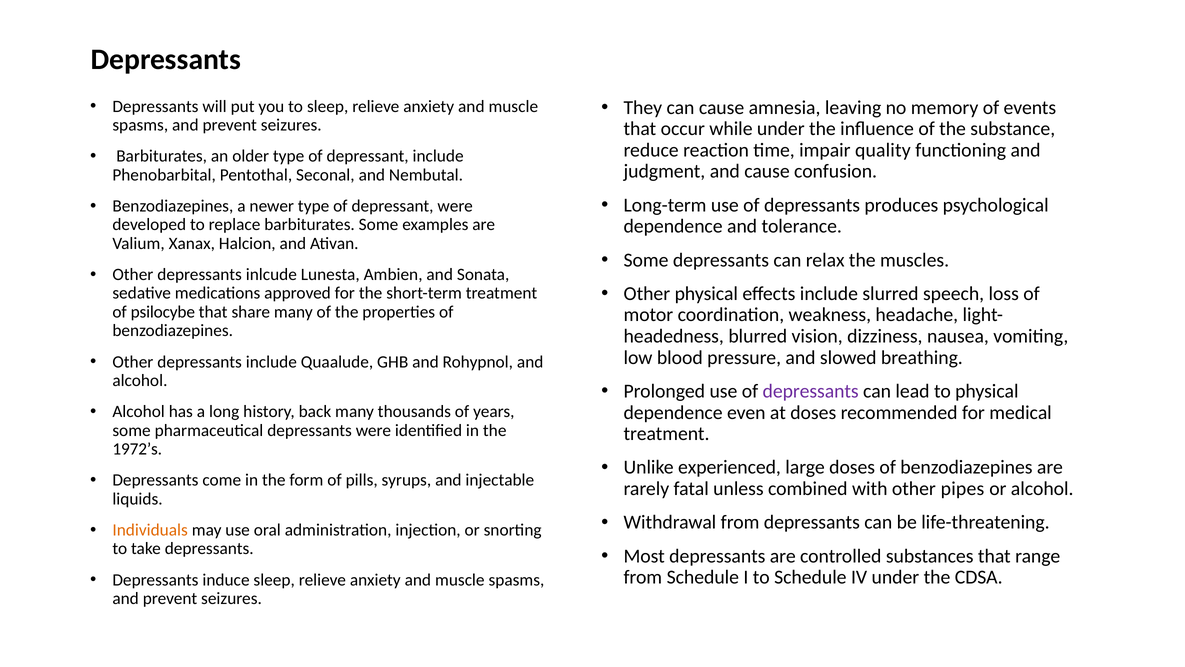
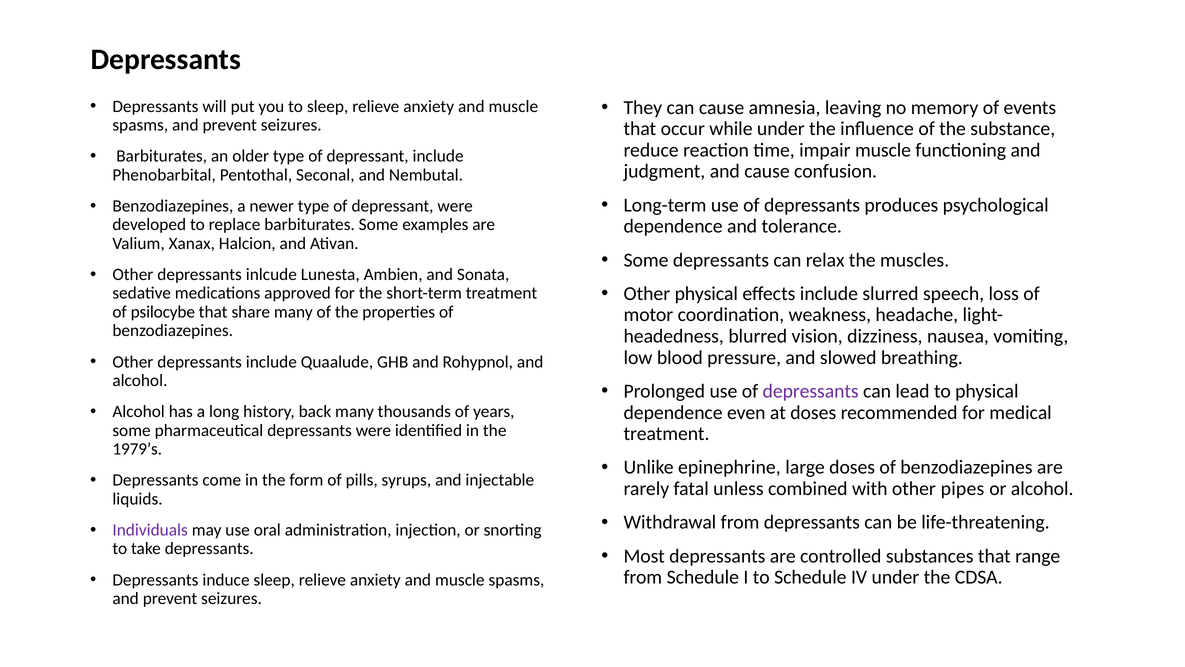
impair quality: quality -> muscle (883, 150)
1972’s: 1972’s -> 1979’s (137, 449)
experienced: experienced -> epinephrine (729, 467)
Individuals colour: orange -> purple (150, 530)
